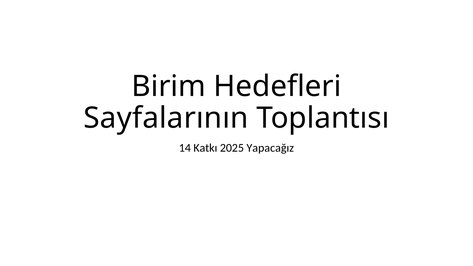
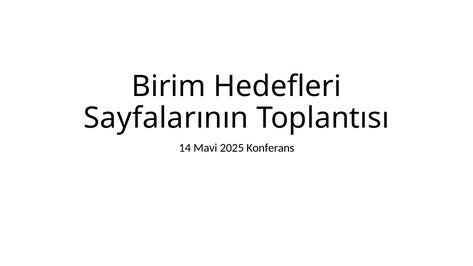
Katkı: Katkı -> Mavi (205, 148)
Yapacağız: Yapacağız -> Konferans (270, 148)
